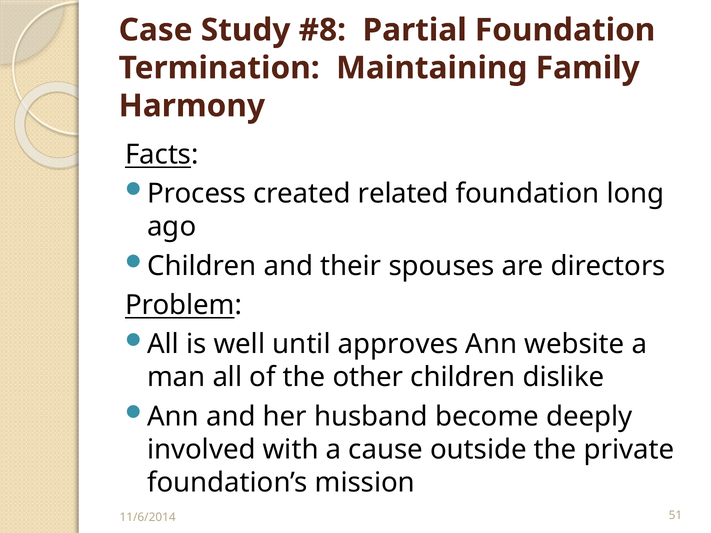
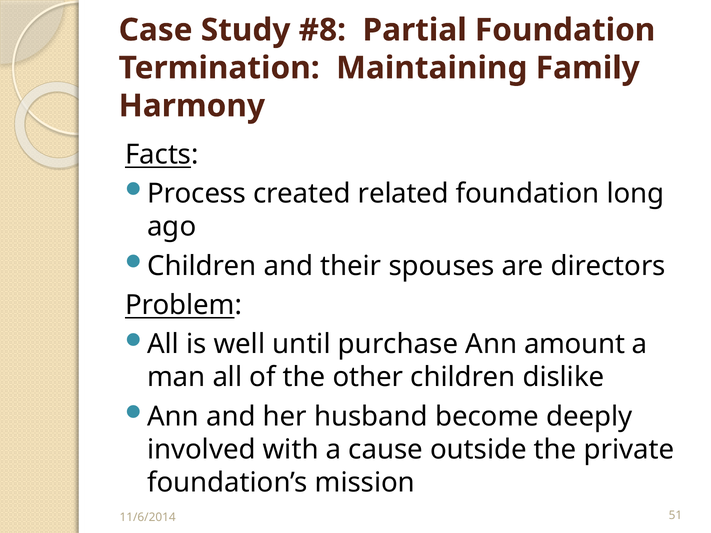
approves: approves -> purchase (398, 344)
website: website -> amount (575, 344)
